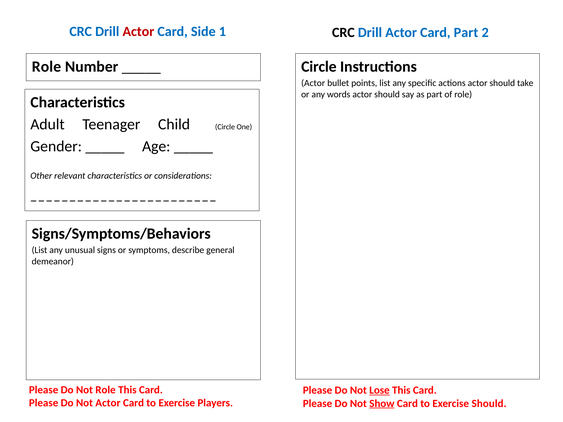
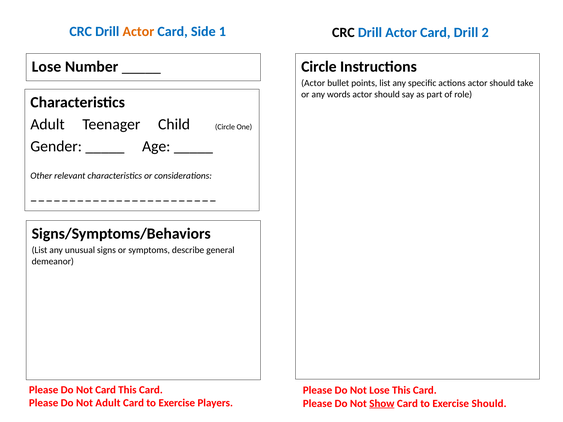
Actor colour: red -> orange (138, 32)
Card Part: Part -> Drill (466, 32)
Role: Role -> Lose (46, 67)
Not Role: Role -> Card (106, 390)
Lose underline: present -> none (379, 390)
Not Actor: Actor -> Adult (108, 403)
